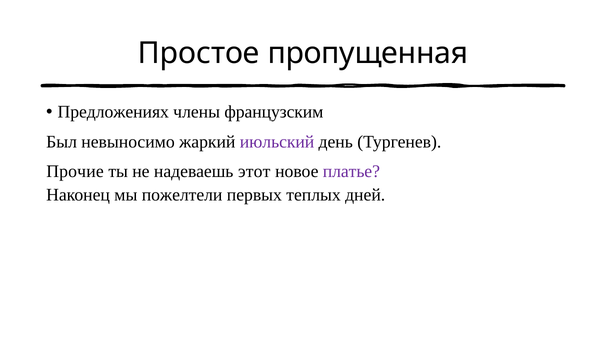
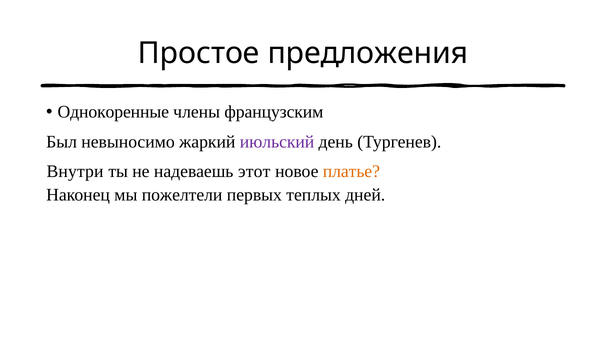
пропущенная: пропущенная -> предложения (368, 53)
Предложениях: Предложениях -> Однокоренные (113, 112)
Прочие: Прочие -> Внутри (75, 171)
платье colour: purple -> orange (351, 171)
